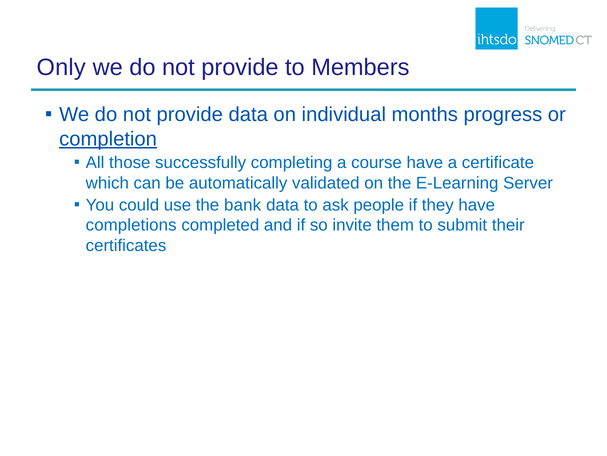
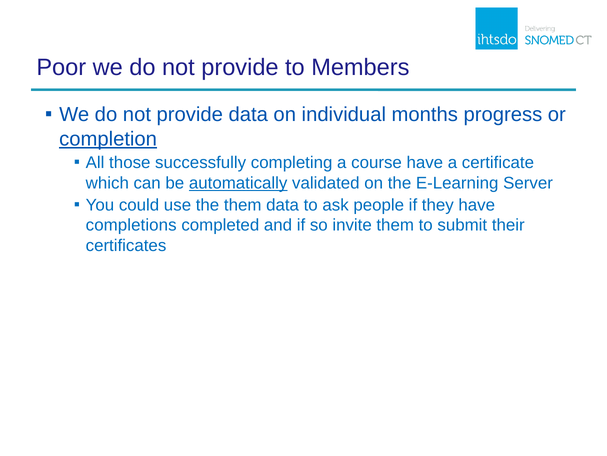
Only: Only -> Poor (61, 67)
automatically underline: none -> present (238, 183)
the bank: bank -> them (243, 205)
